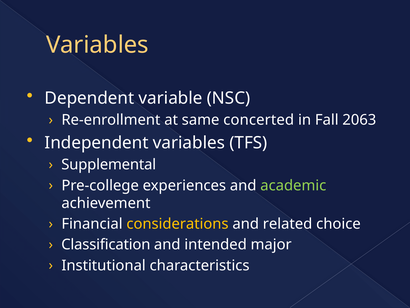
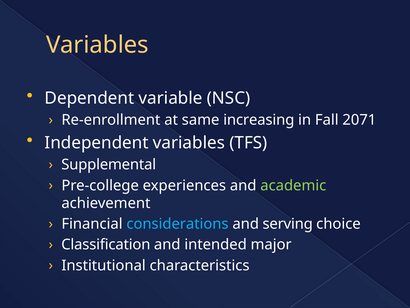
concerted: concerted -> increasing (259, 120)
2063: 2063 -> 2071 (359, 120)
considerations colour: yellow -> light blue (177, 224)
related: related -> serving (288, 224)
